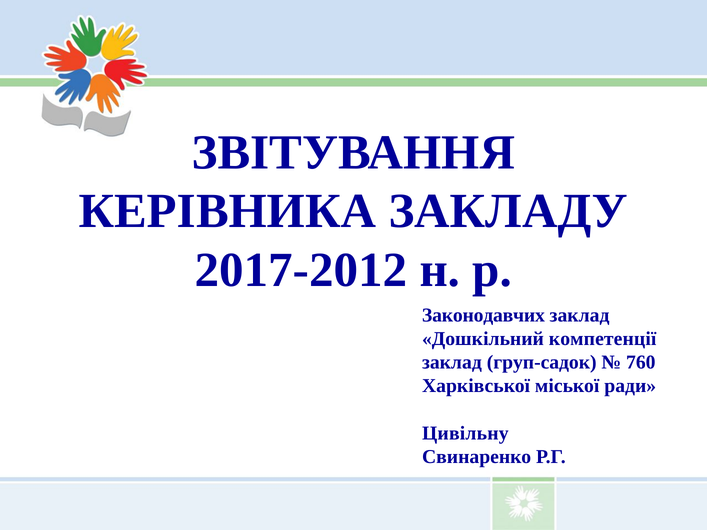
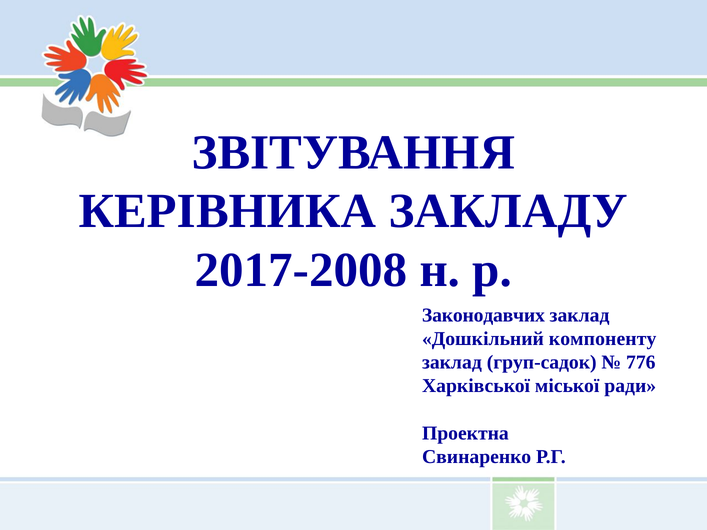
2017-2012: 2017-2012 -> 2017-2008 (301, 270)
компетенції: компетенції -> компоненту (603, 339)
760: 760 -> 776 (641, 363)
Цивільну: Цивільну -> Проектна (465, 433)
